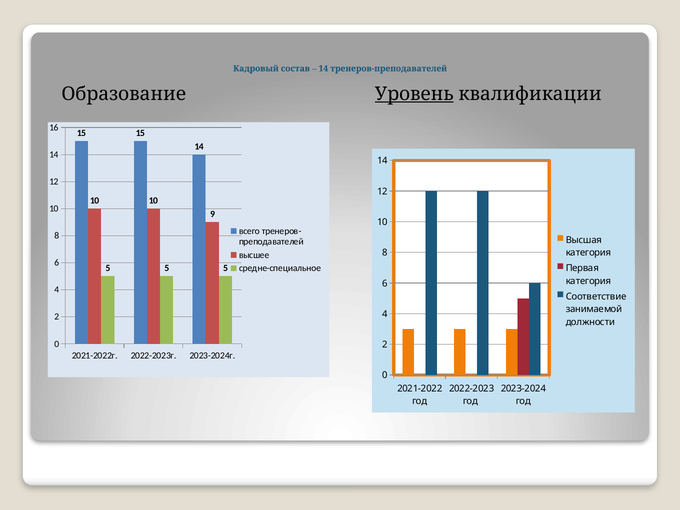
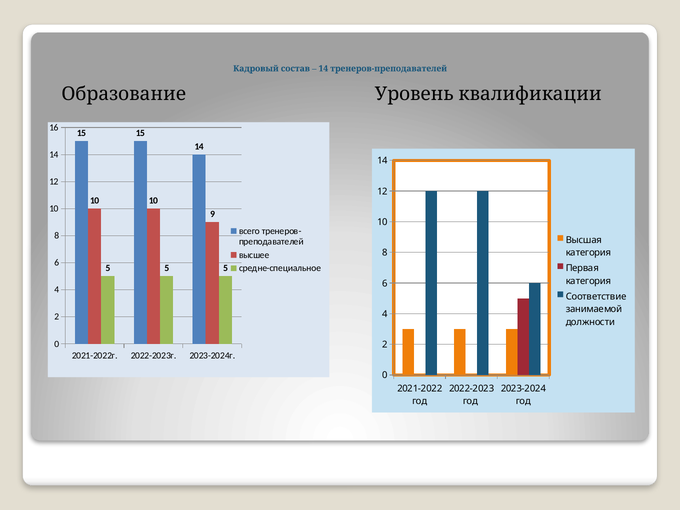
Уровень underline: present -> none (414, 94)
